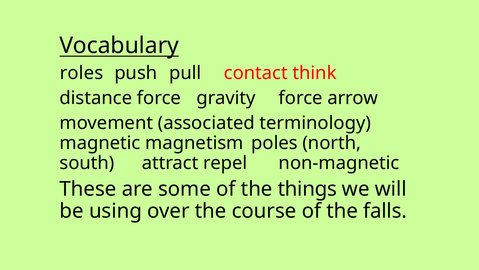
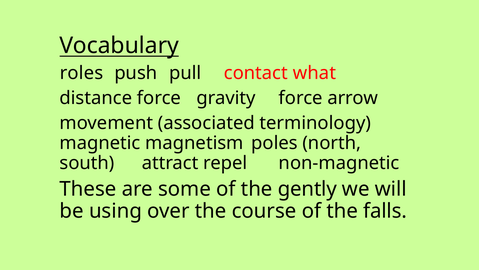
think: think -> what (314, 73)
things: things -> gently (307, 189)
